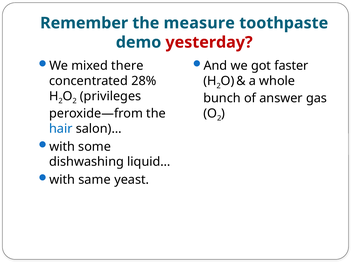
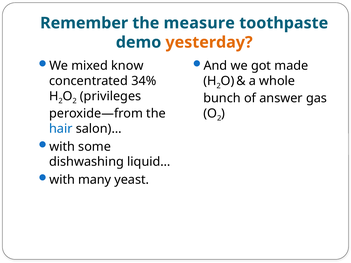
yesterday colour: red -> orange (209, 42)
there: there -> know (127, 66)
faster: faster -> made (291, 66)
28%: 28% -> 34% (144, 81)
same: same -> many (95, 180)
